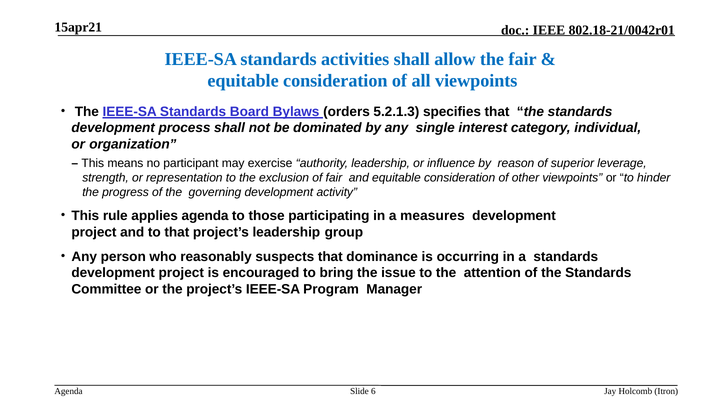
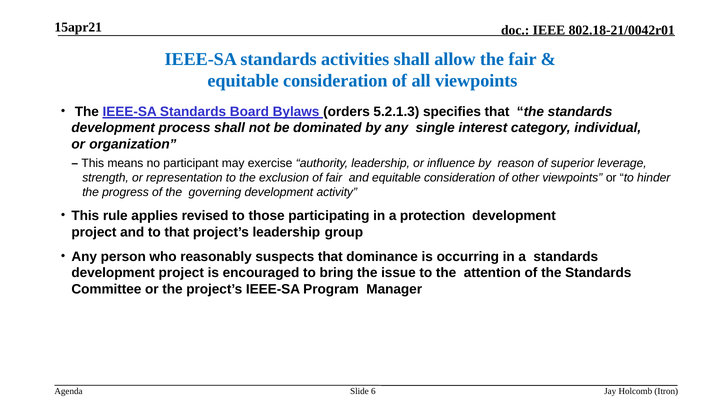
applies agenda: agenda -> revised (205, 216)
measures: measures -> protection (433, 216)
